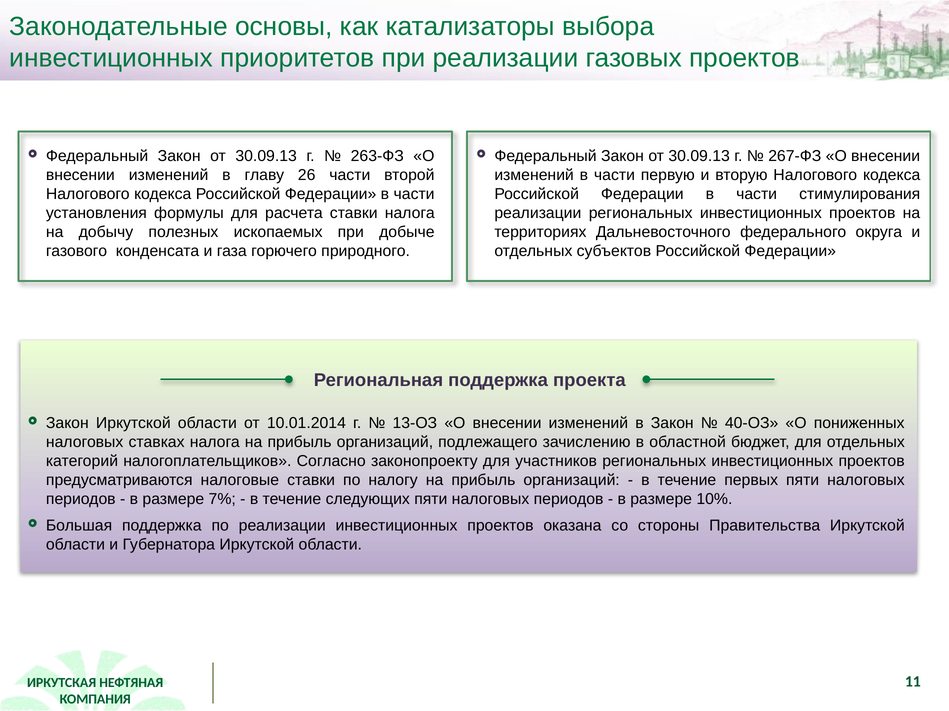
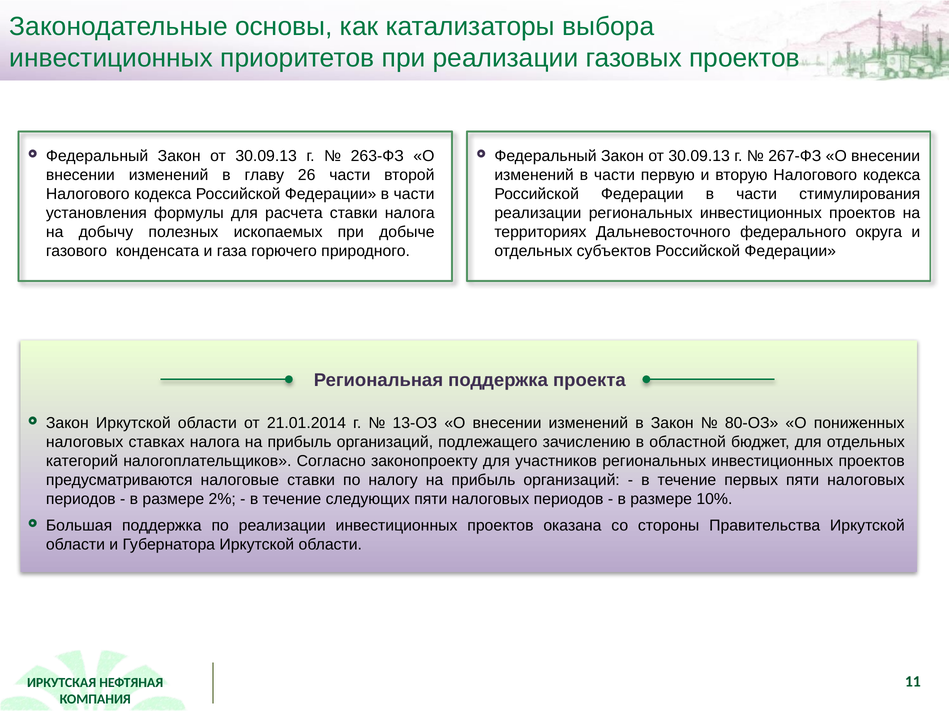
10.01.2014: 10.01.2014 -> 21.01.2014 (306, 423)
40-ОЗ: 40-ОЗ -> 80-ОЗ (752, 423)
7%: 7% -> 2% (222, 499)
